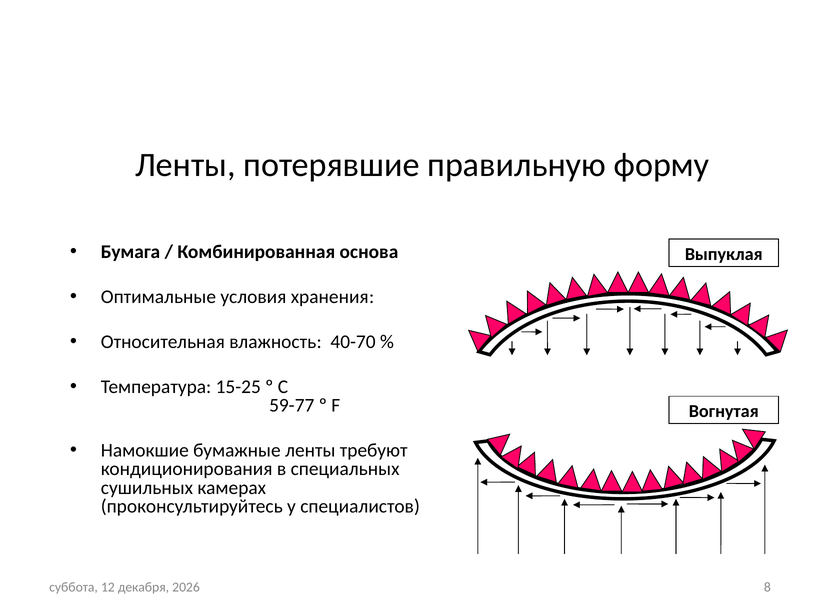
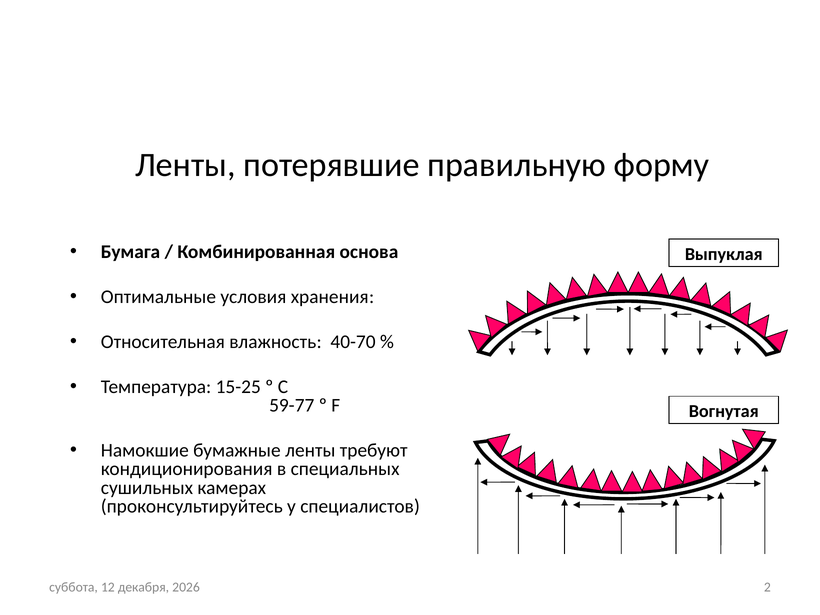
8: 8 -> 2 (767, 587)
